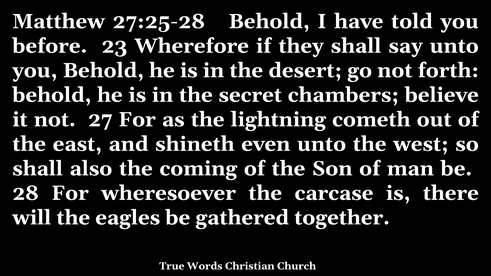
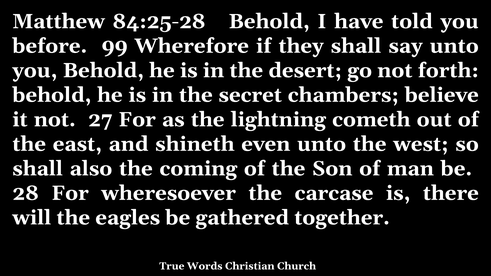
27:25-28: 27:25-28 -> 84:25-28 (159, 21)
23: 23 -> 99 (115, 46)
